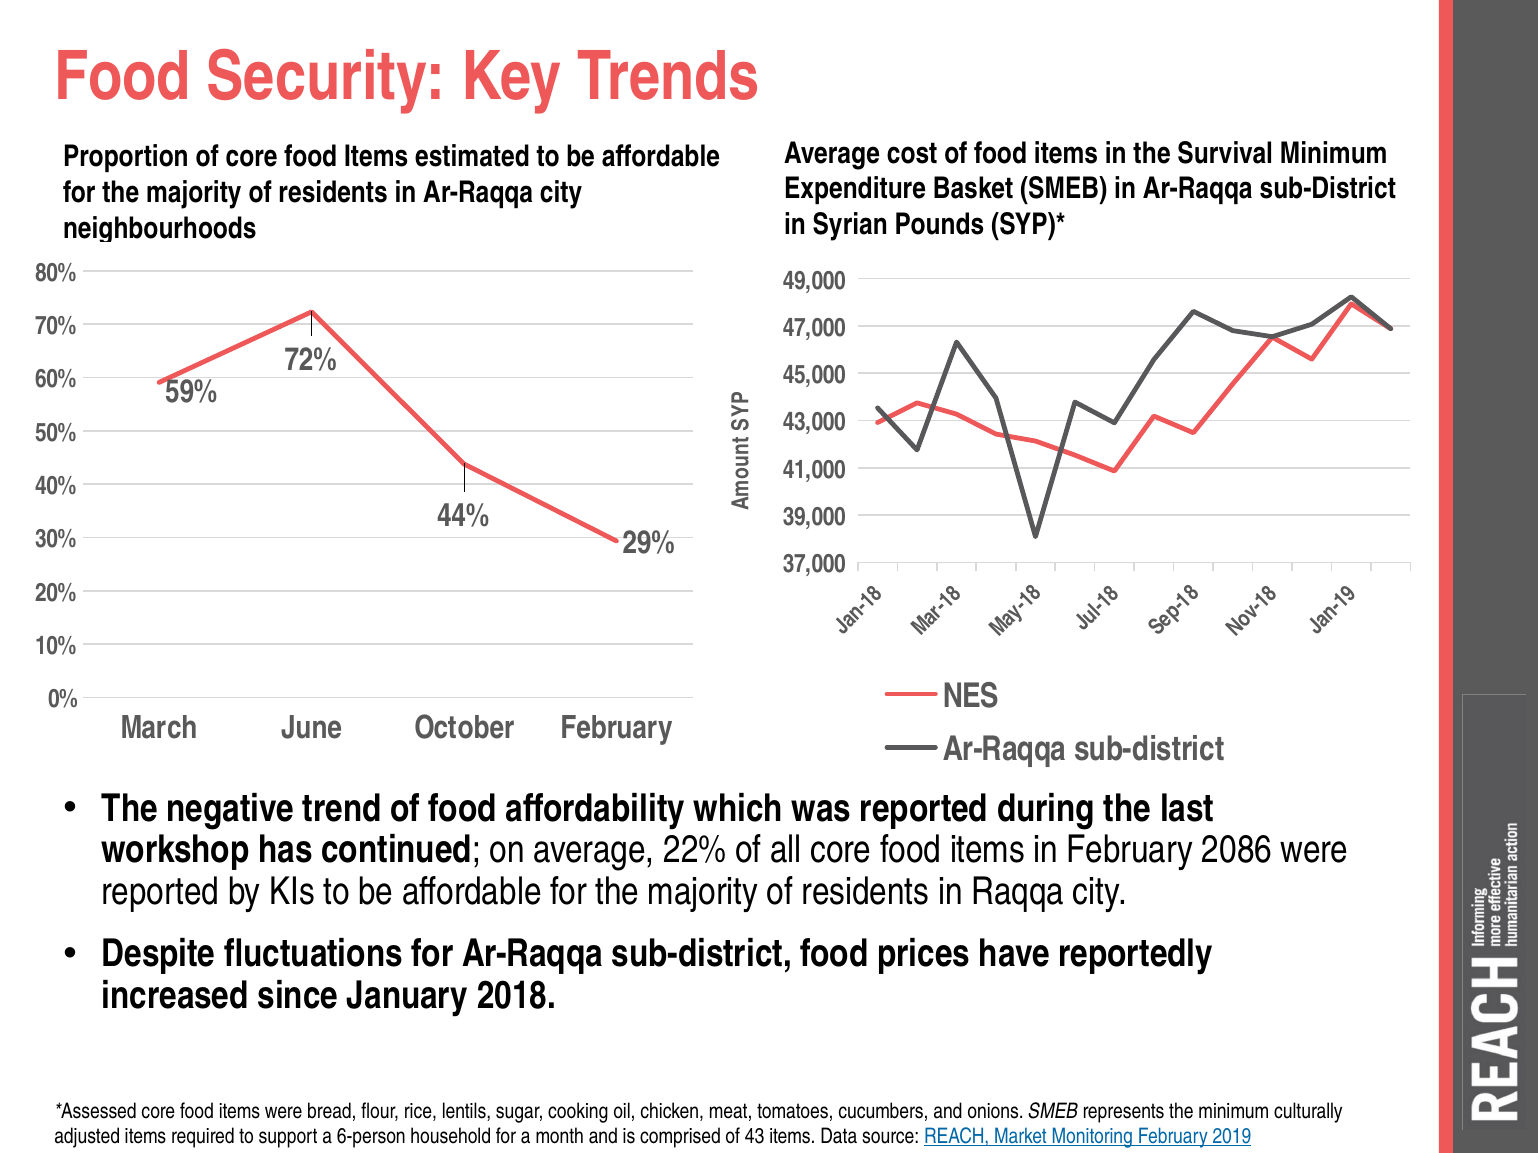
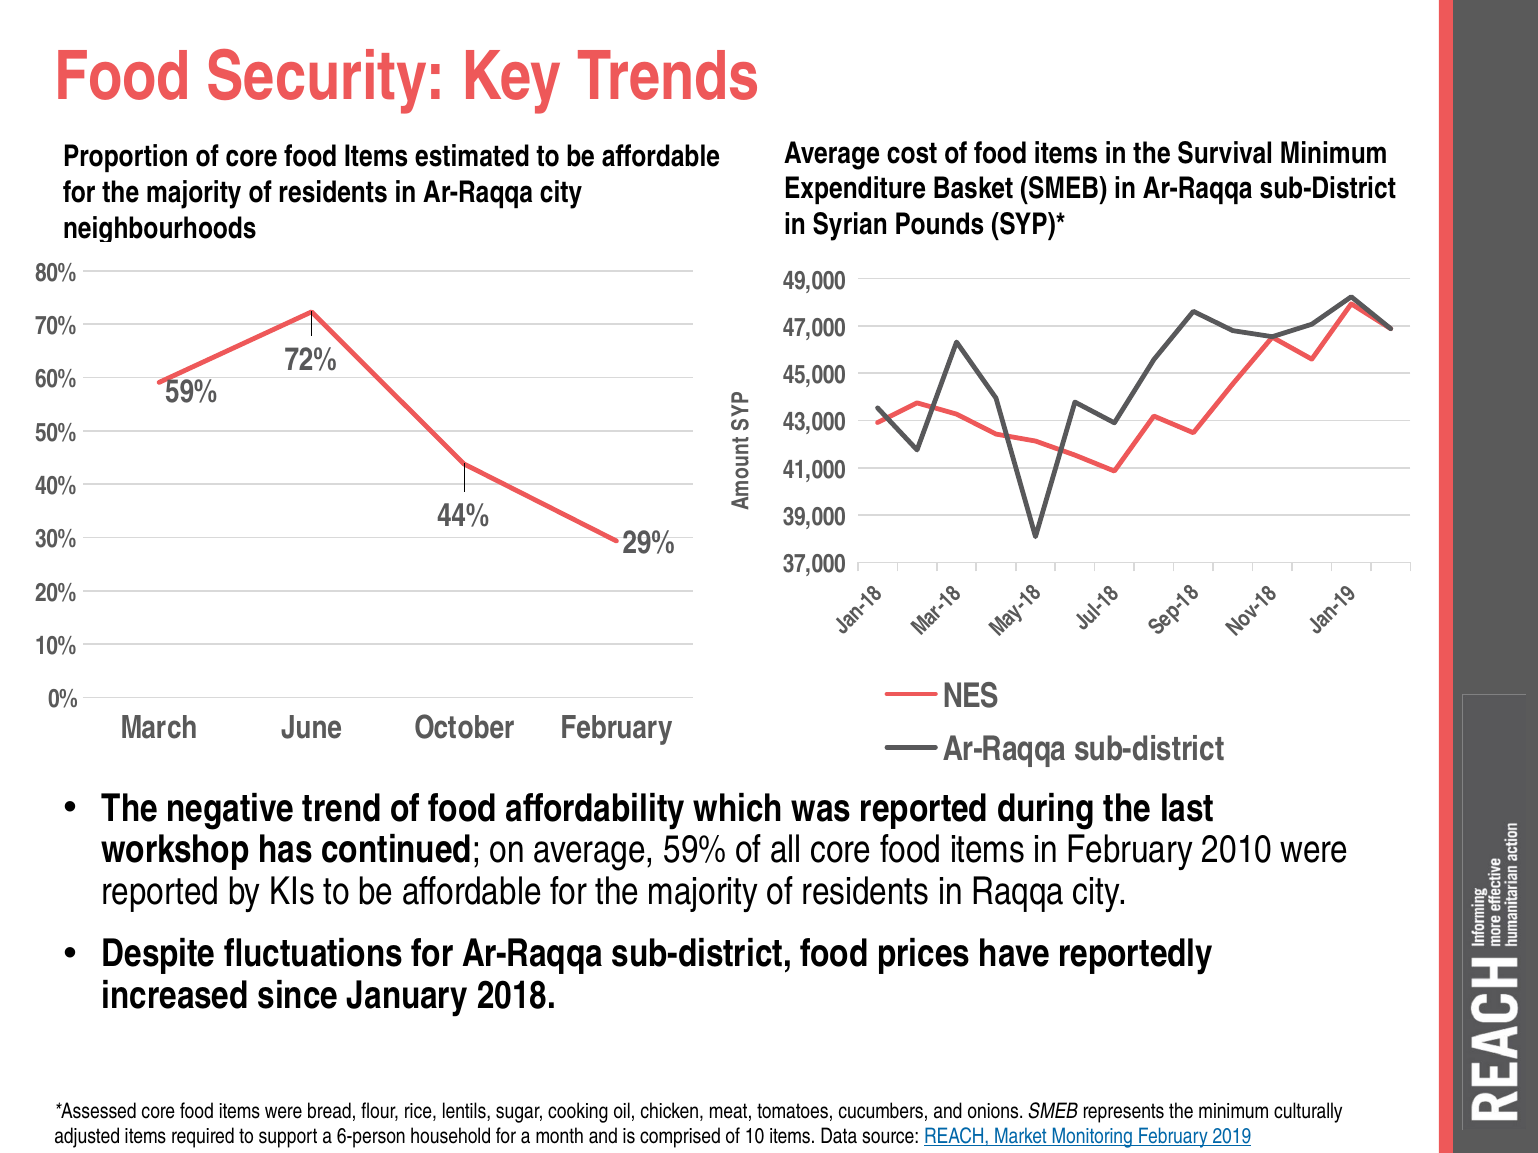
average 22%: 22% -> 59% (695, 850)
2086: 2086 -> 2010 (1237, 850)
43: 43 -> 10 (755, 1137)
